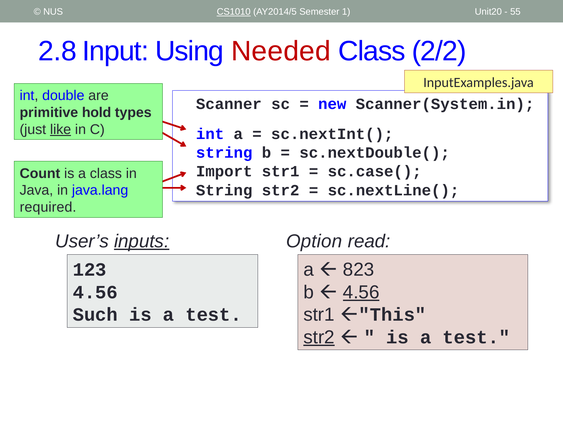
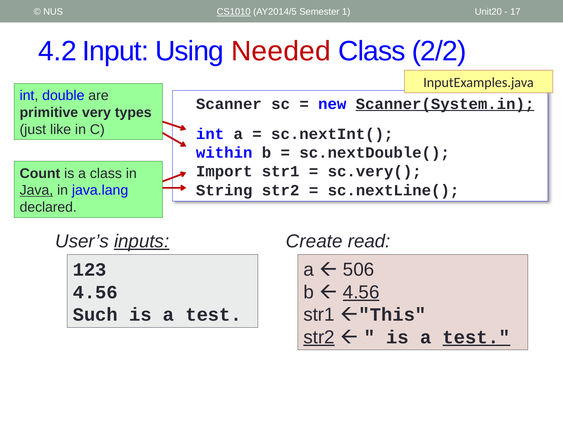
55: 55 -> 17 (515, 12)
2.8: 2.8 -> 4.2 (57, 51)
Scanner(System.in underline: none -> present (445, 104)
hold: hold -> very (96, 113)
like underline: present -> none (61, 129)
string: string -> within (224, 153)
sc.case(: sc.case( -> sc.very( (375, 172)
Java underline: none -> present (36, 190)
required: required -> declared (48, 207)
Option: Option -> Create (314, 241)
823: 823 -> 506 (359, 270)
test underline: none -> present (476, 337)
